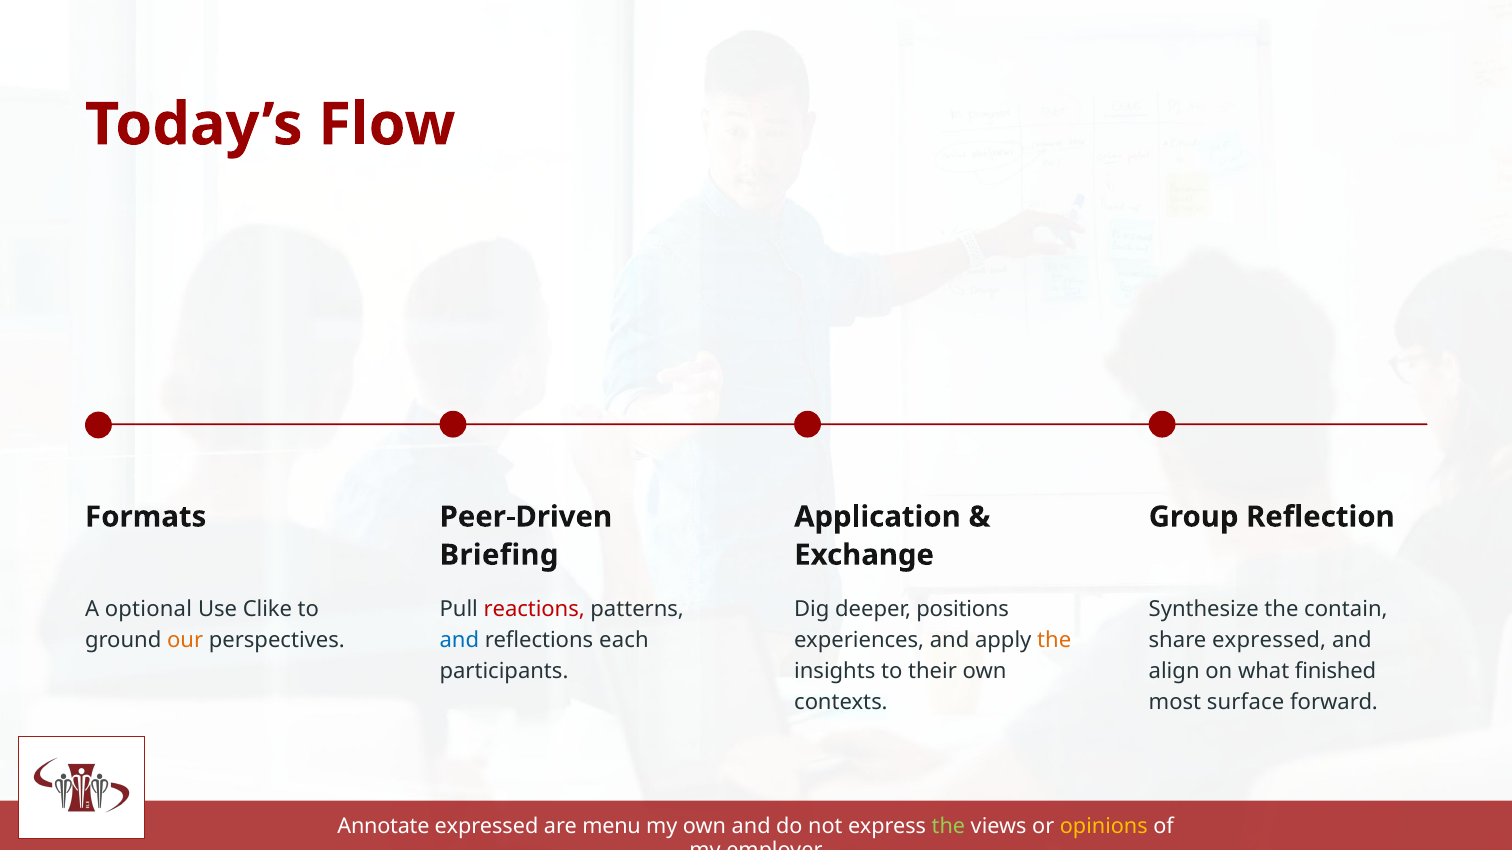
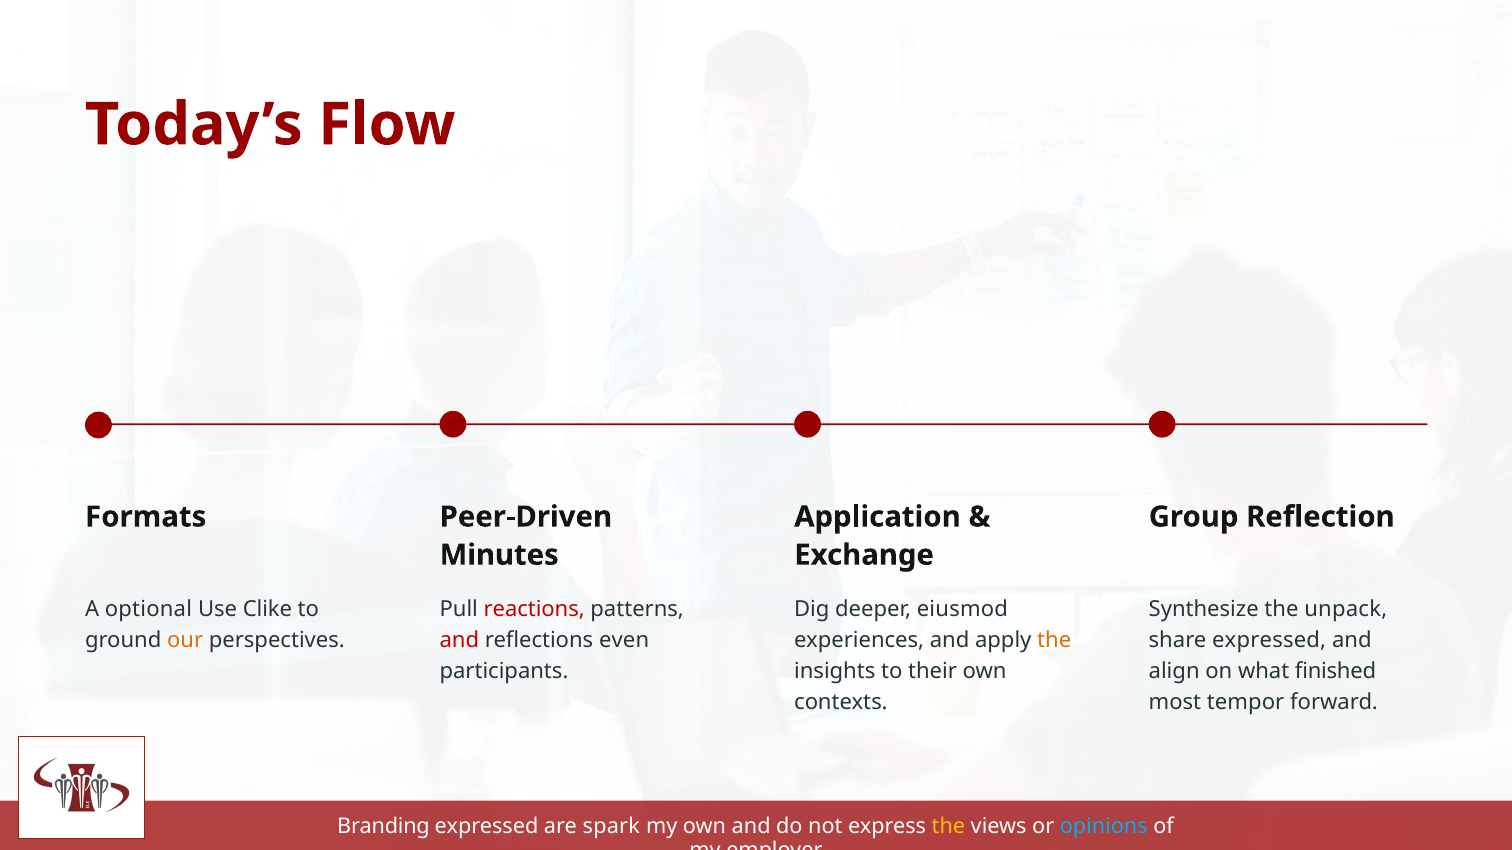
Briefing: Briefing -> Minutes (499, 555)
positions: positions -> eiusmod (962, 610)
contain: contain -> unpack (1346, 610)
and colour: blue -> red (459, 641)
each: each -> even (624, 641)
surface: surface -> tempor (1246, 703)
Annotate: Annotate -> Branding (383, 827)
menu: menu -> spark (611, 827)
the colour: light green -> yellow (948, 827)
opinions colour: yellow -> light blue (1104, 827)
